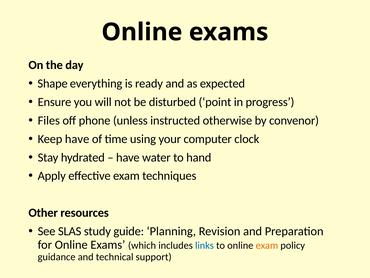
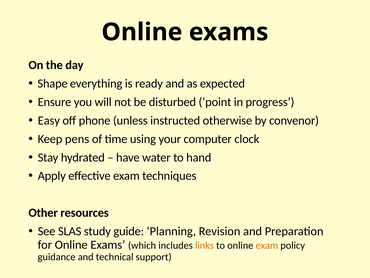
Files: Files -> Easy (49, 120)
Keep have: have -> pens (77, 139)
links colour: blue -> orange (204, 245)
